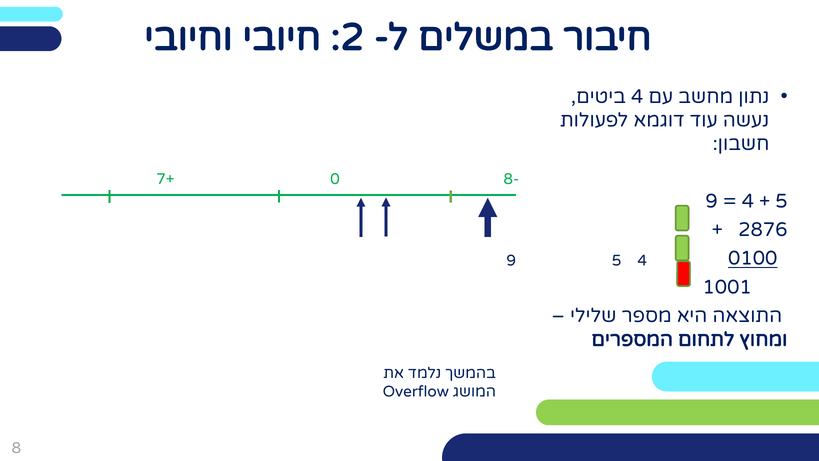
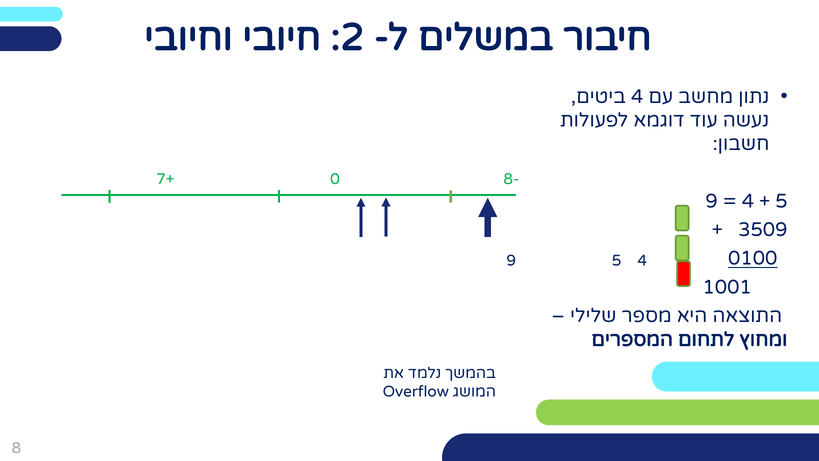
2876: 2876 -> 3509 (763, 230)
